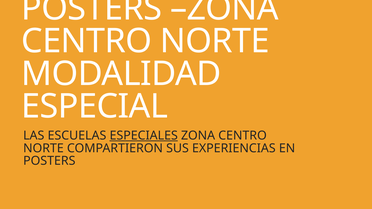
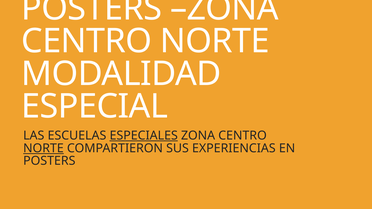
NORTE underline: none -> present (43, 148)
